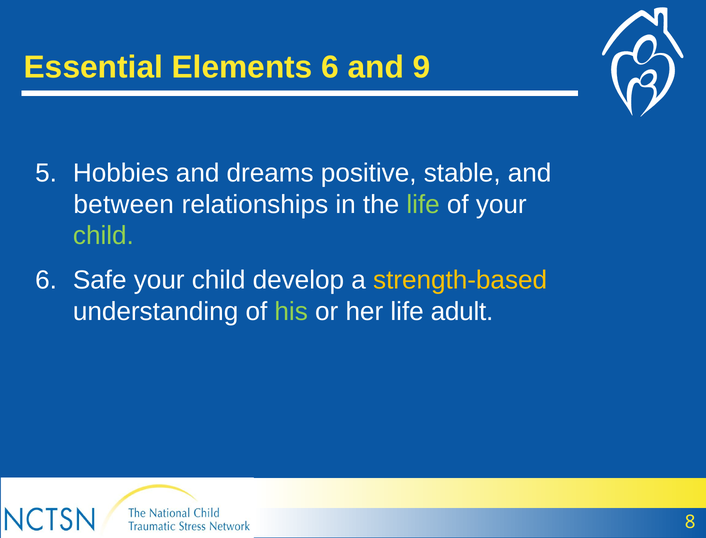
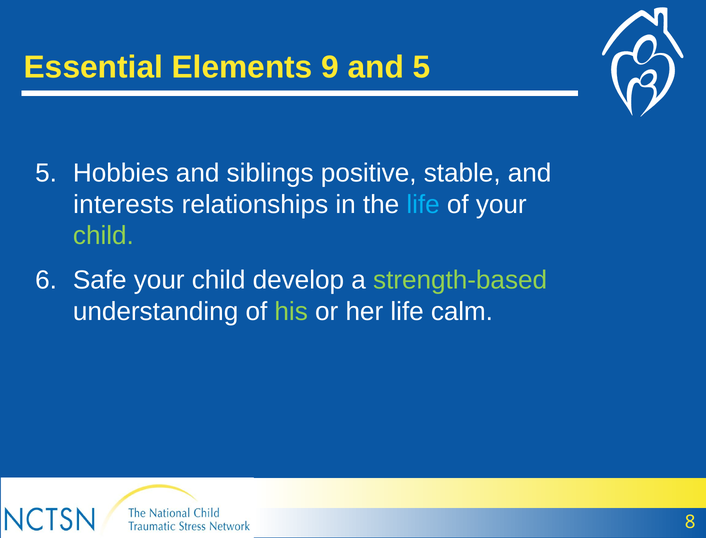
Elements 6: 6 -> 9 (330, 67)
and 9: 9 -> 5 (422, 67)
dreams: dreams -> siblings (270, 173)
between: between -> interests (124, 204)
life colour: light green -> light blue (423, 204)
strength-based colour: yellow -> light green (460, 280)
adult: adult -> calm (462, 312)
